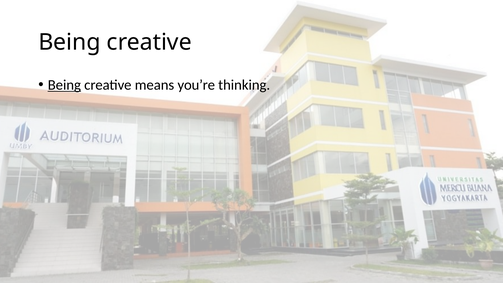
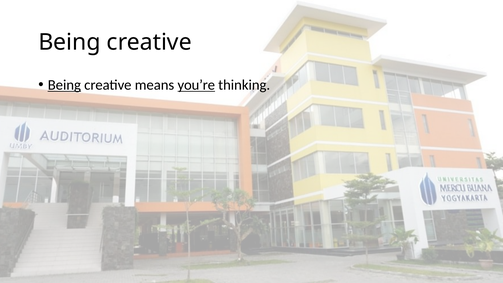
you’re underline: none -> present (196, 85)
